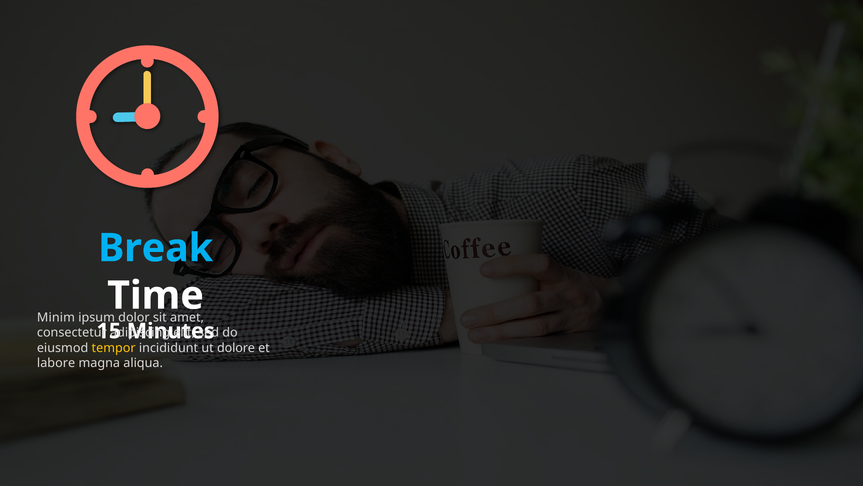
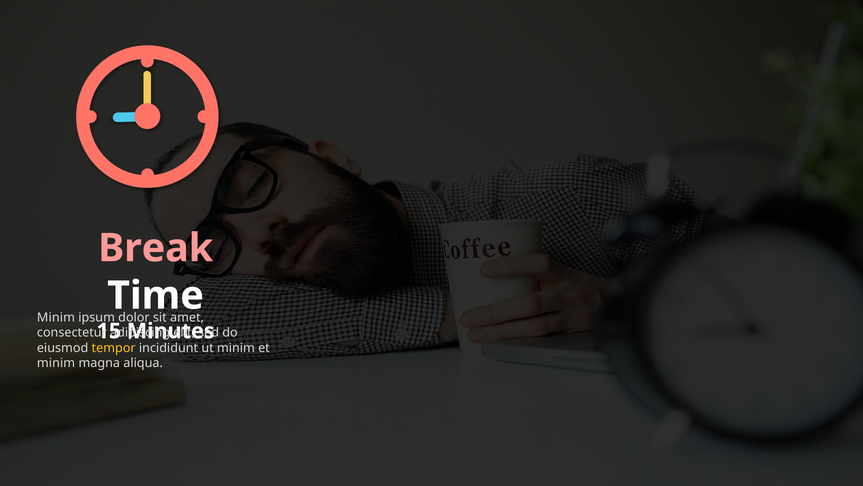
Break colour: light blue -> pink (156, 248)
dolore: dolore -> minim (236, 348)
labore: labore -> minim (56, 363)
